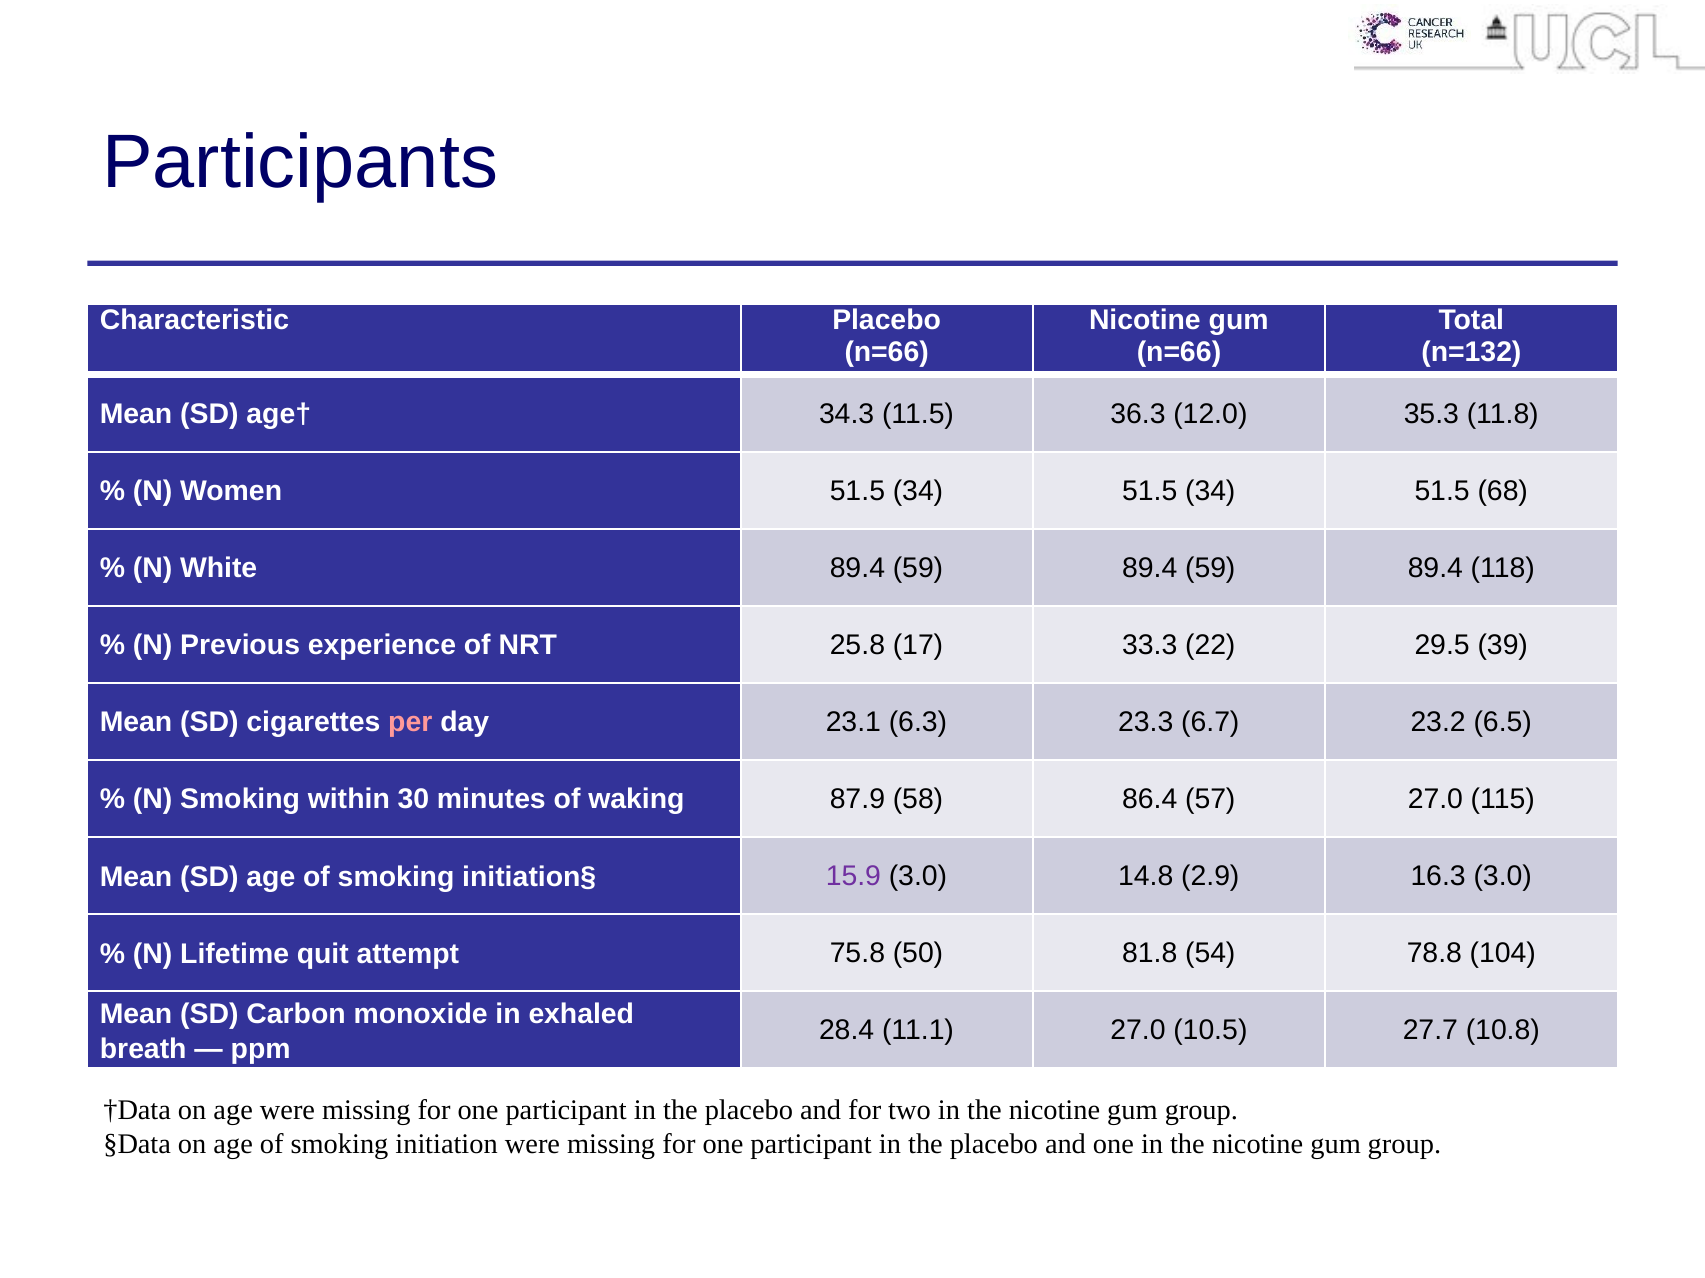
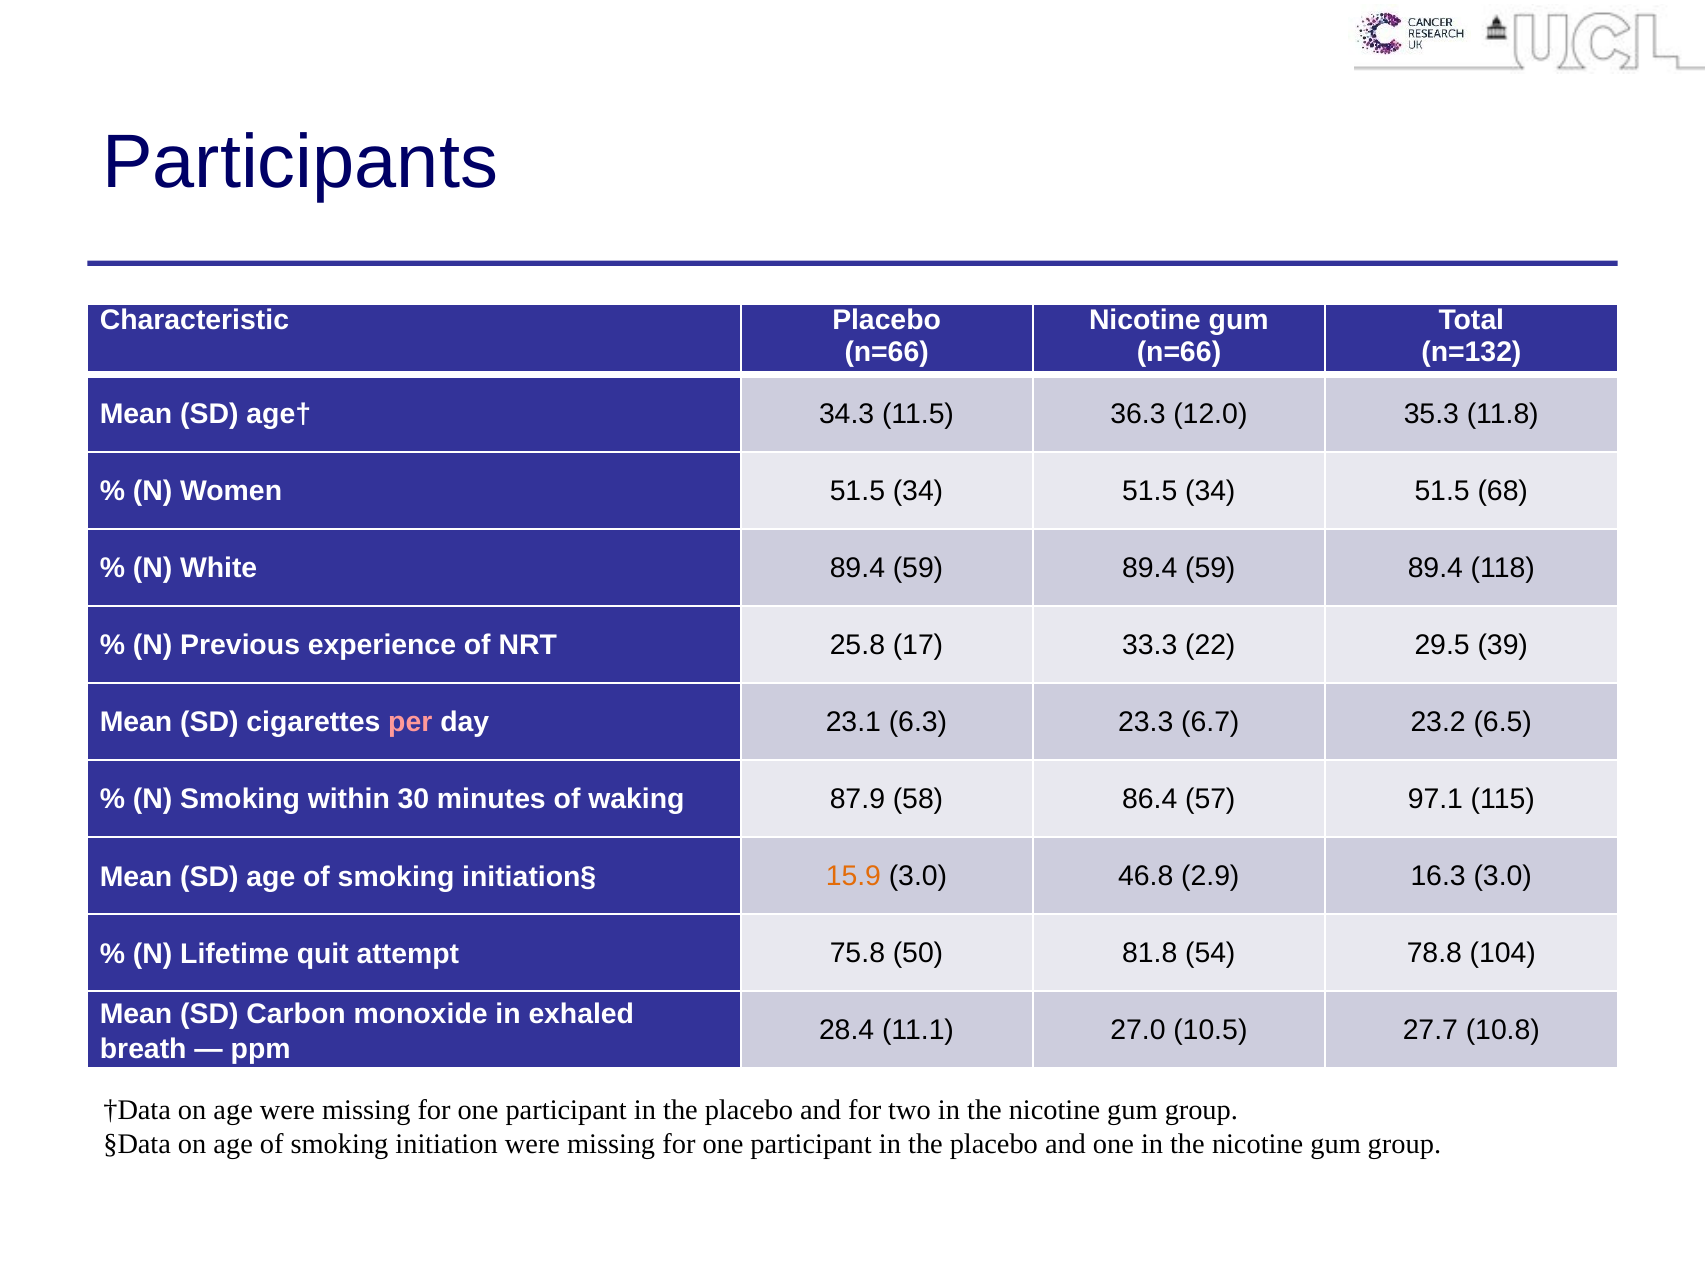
57 27.0: 27.0 -> 97.1 (1435, 799)
15.9 colour: purple -> orange (853, 876)
14.8: 14.8 -> 46.8 (1146, 876)
